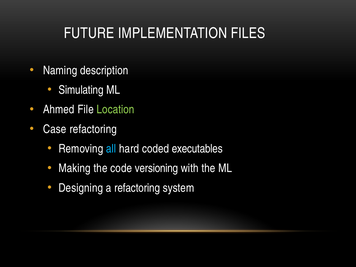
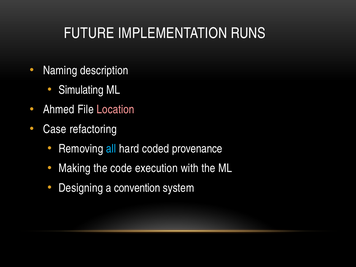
FILES: FILES -> RUNS (248, 33)
Location colour: light green -> pink (116, 110)
executables: executables -> provenance (197, 149)
versioning: versioning -> execution (156, 168)
a refactoring: refactoring -> convention (137, 188)
